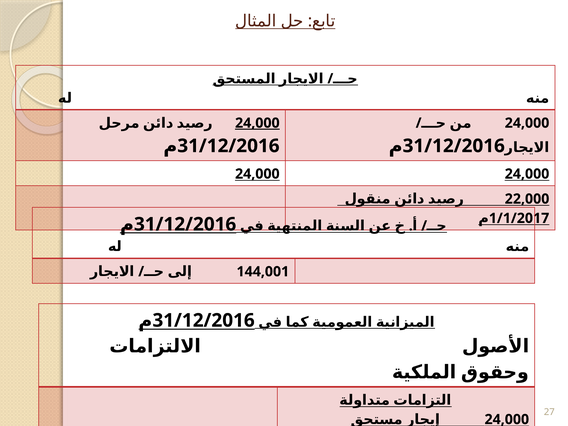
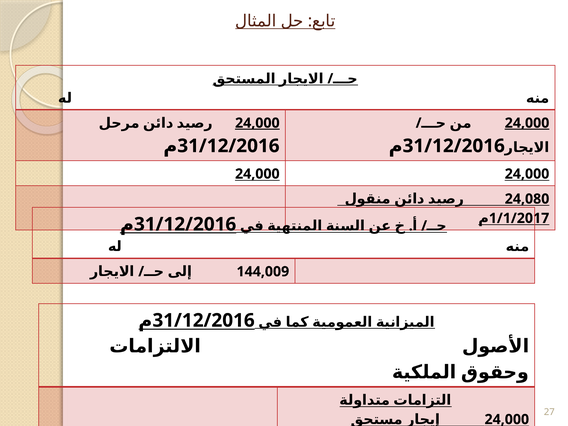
24,000 underline: none -> present (527, 123)
22,000: 22,000 -> 24,080 (527, 199)
144,001: 144,001 -> 144,009 (263, 272)
